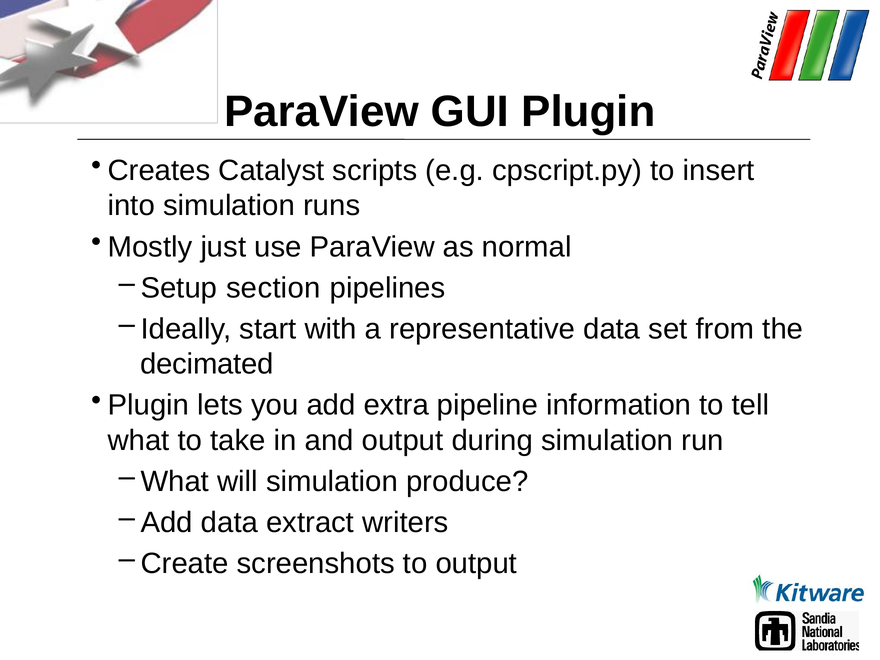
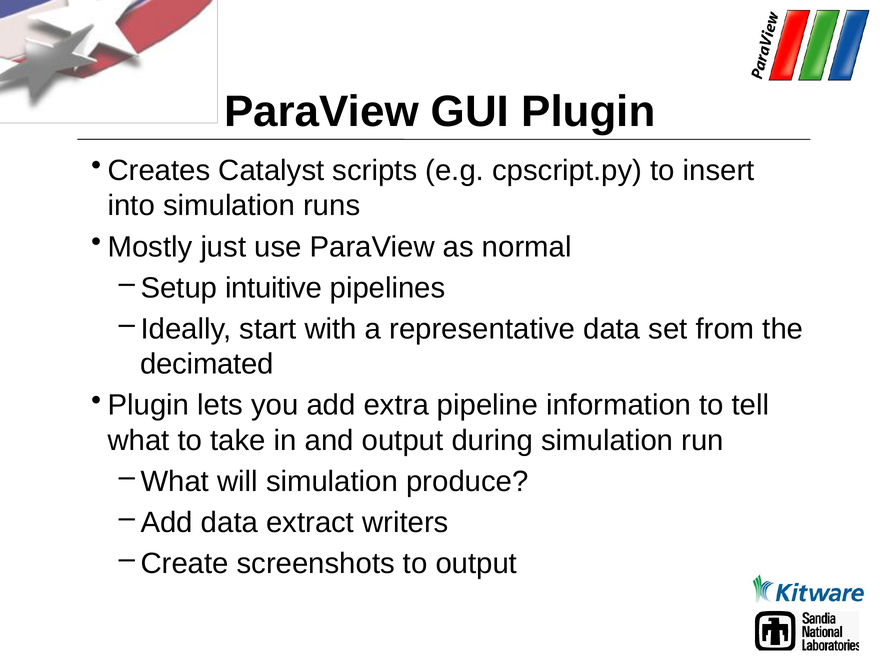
section: section -> intuitive (274, 288)
